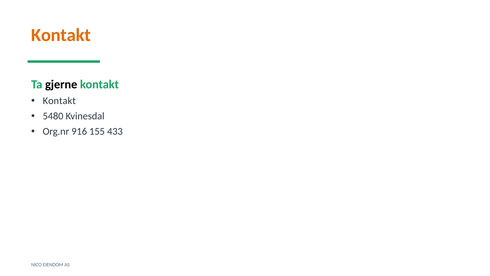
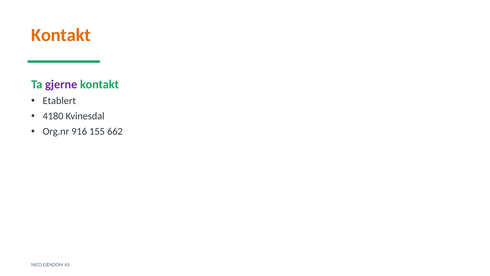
gjerne colour: black -> purple (61, 84)
Kontakt: Kontakt -> Etablert (59, 101)
5480: 5480 -> 4180 (53, 116)
433: 433 -> 662 (115, 131)
